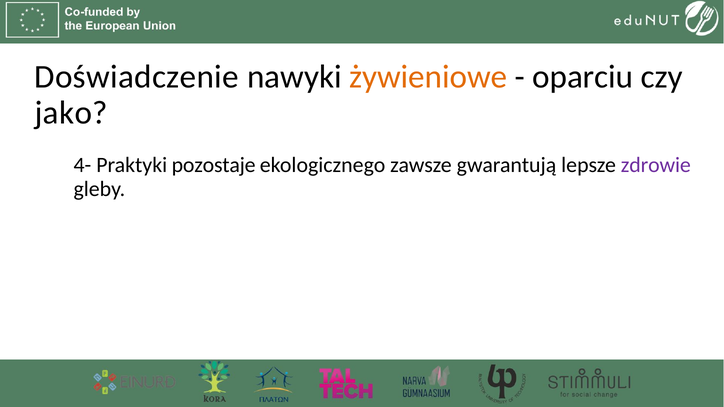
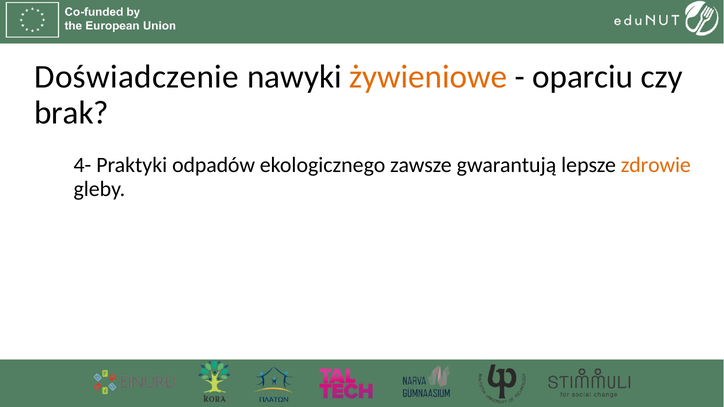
jako: jako -> brak (71, 113)
pozostaje: pozostaje -> odpadów (214, 165)
zdrowie colour: purple -> orange (656, 165)
